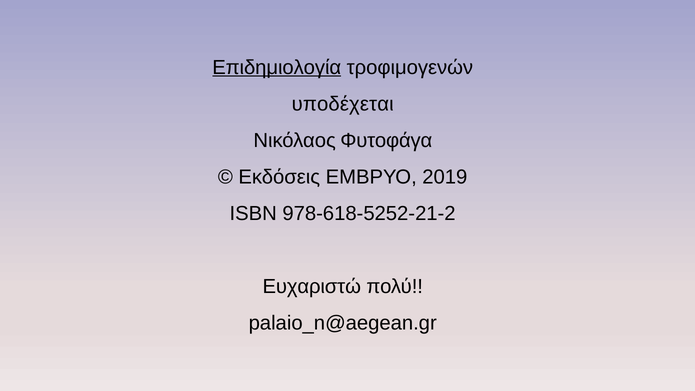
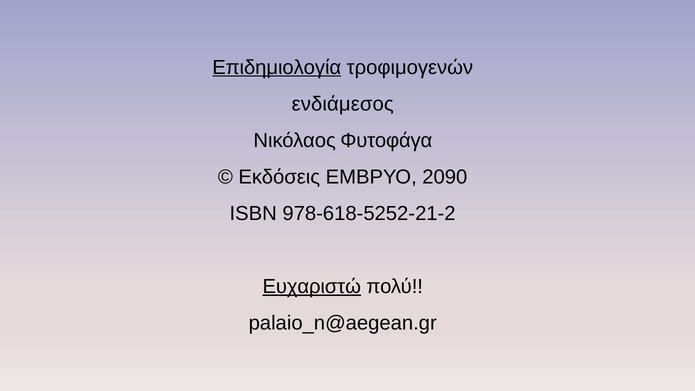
υποδέχεται: υποδέχεται -> ενδιάμεσος (343, 104)
2019: 2019 -> 2090 (445, 177)
Ευχαριστώ underline: none -> present (312, 286)
